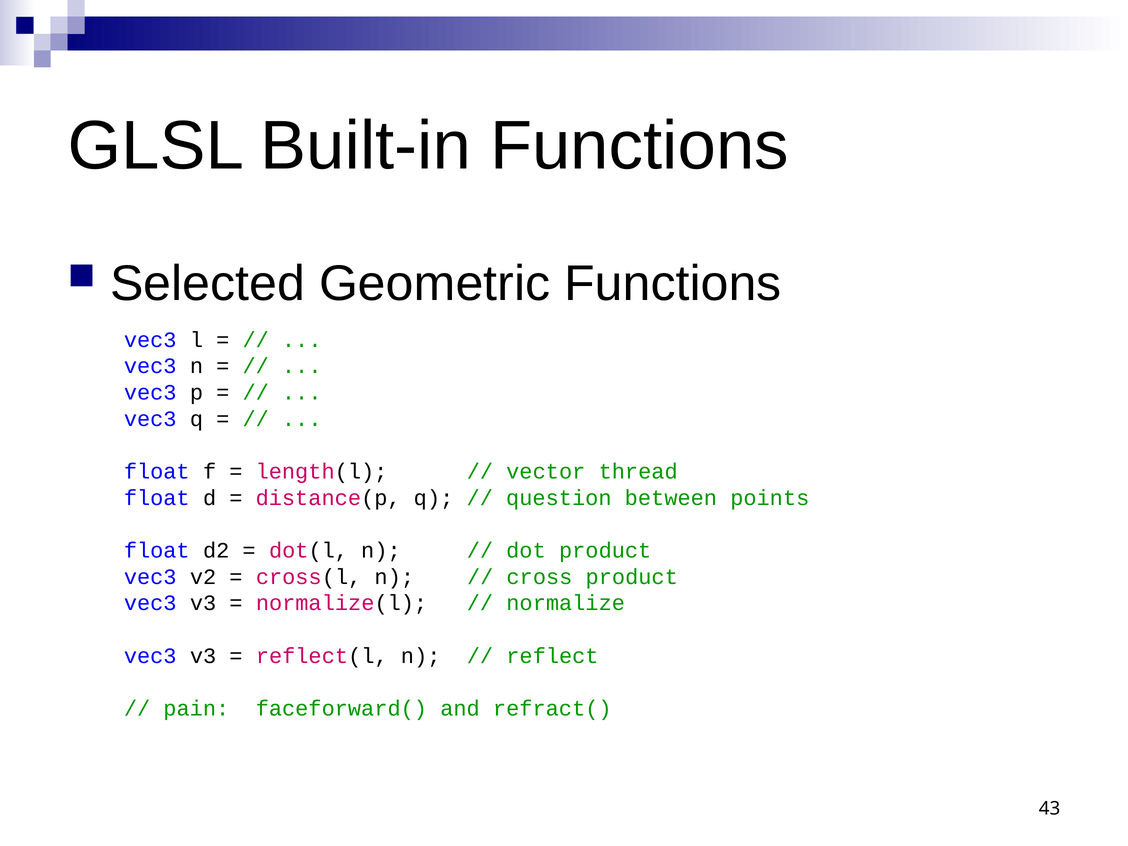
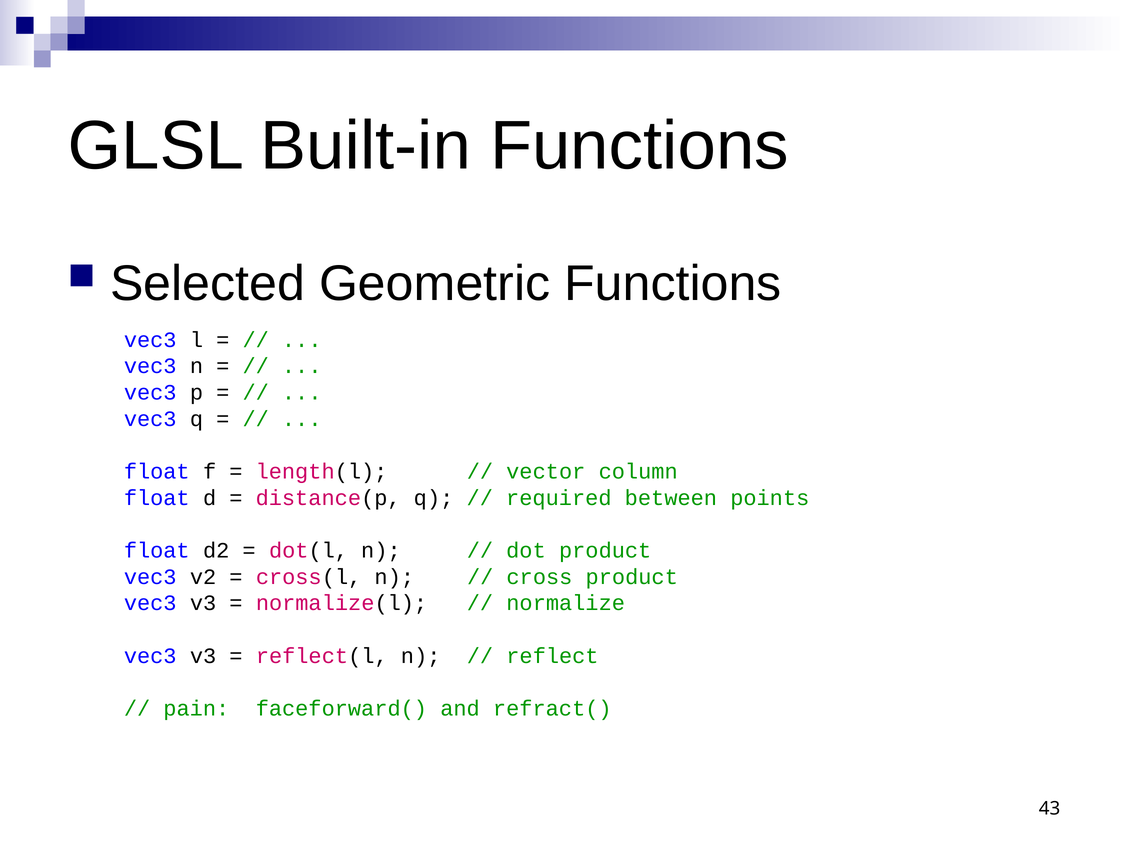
thread: thread -> column (638, 472)
question: question -> required (559, 498)
